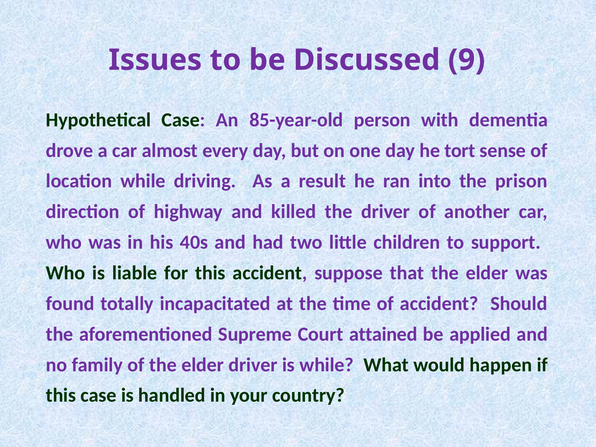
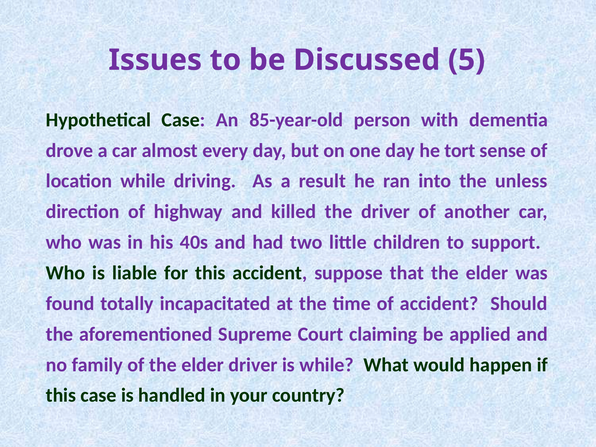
9: 9 -> 5 (467, 60)
prison: prison -> unless (521, 181)
attained: attained -> claiming (383, 334)
